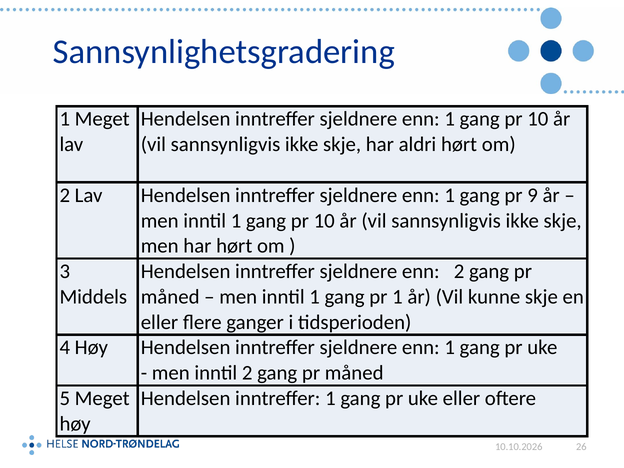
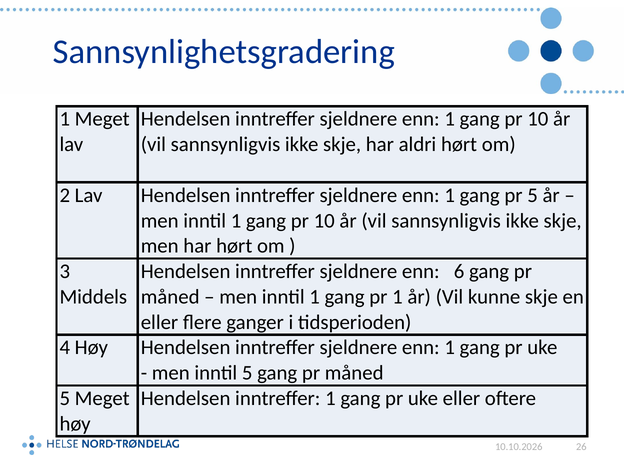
pr 9: 9 -> 5 (533, 195)
enn 2: 2 -> 6 (459, 271)
inntil 2: 2 -> 5 (247, 373)
